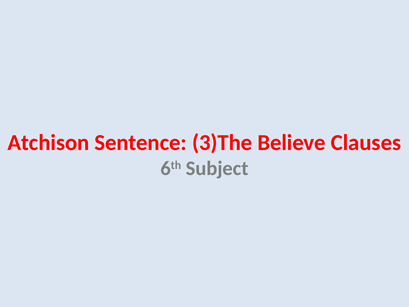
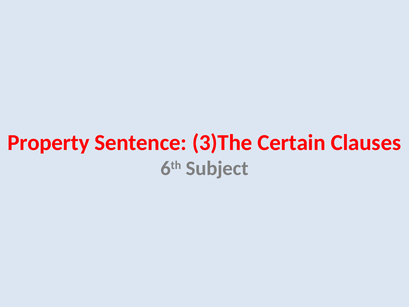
Atchison: Atchison -> Property (48, 143)
Believe: Believe -> Certain (292, 143)
